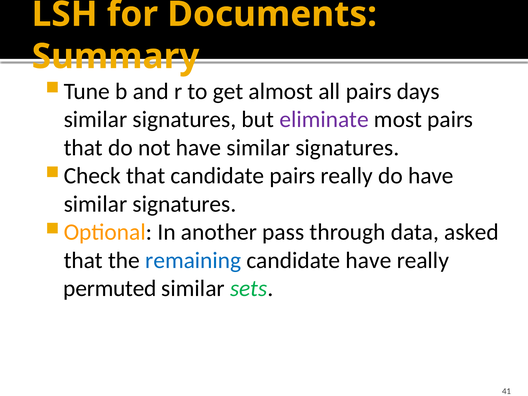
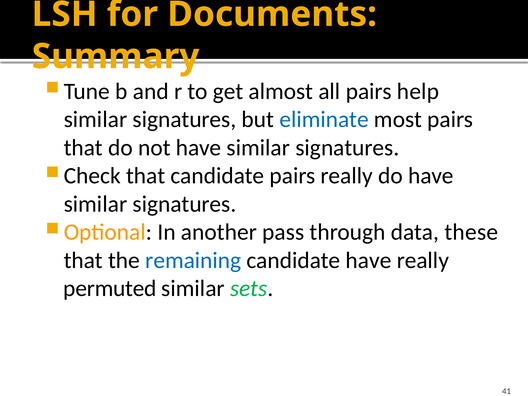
days: days -> help (418, 91)
eliminate colour: purple -> blue (324, 120)
asked: asked -> these (471, 232)
